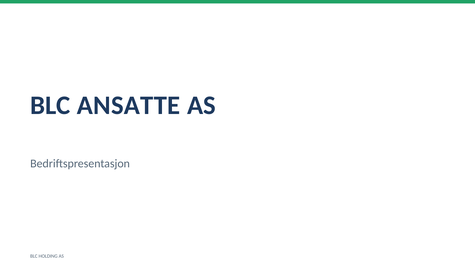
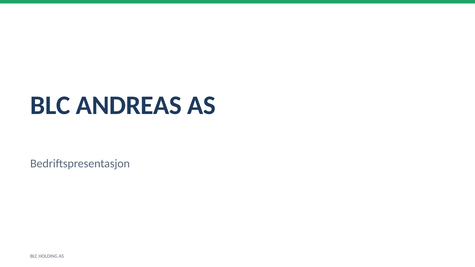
ANSATTE: ANSATTE -> ANDREAS (129, 105)
